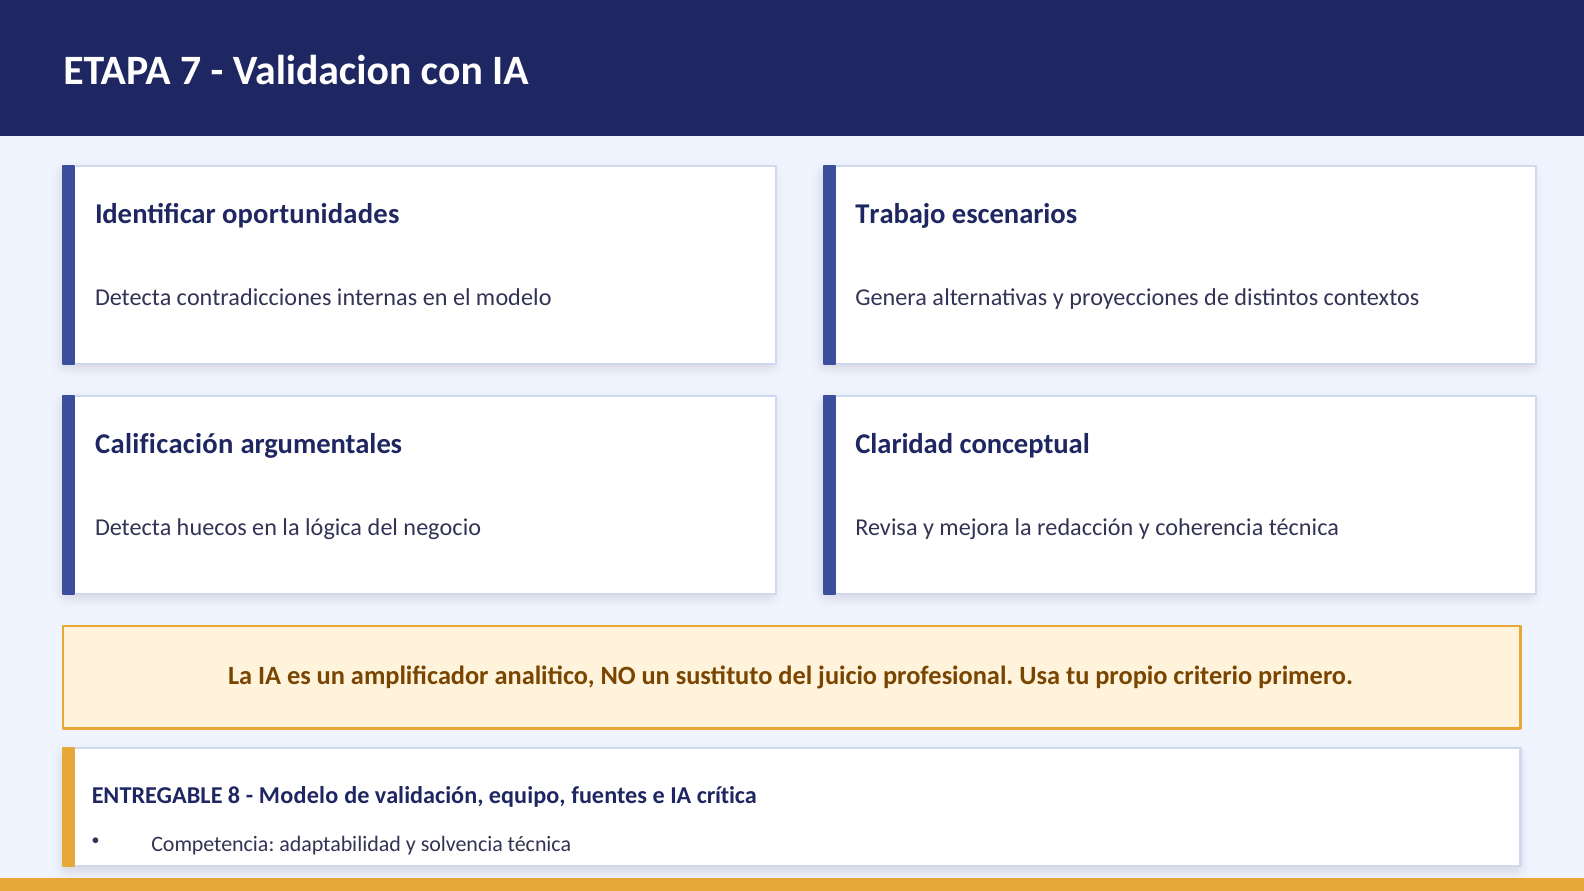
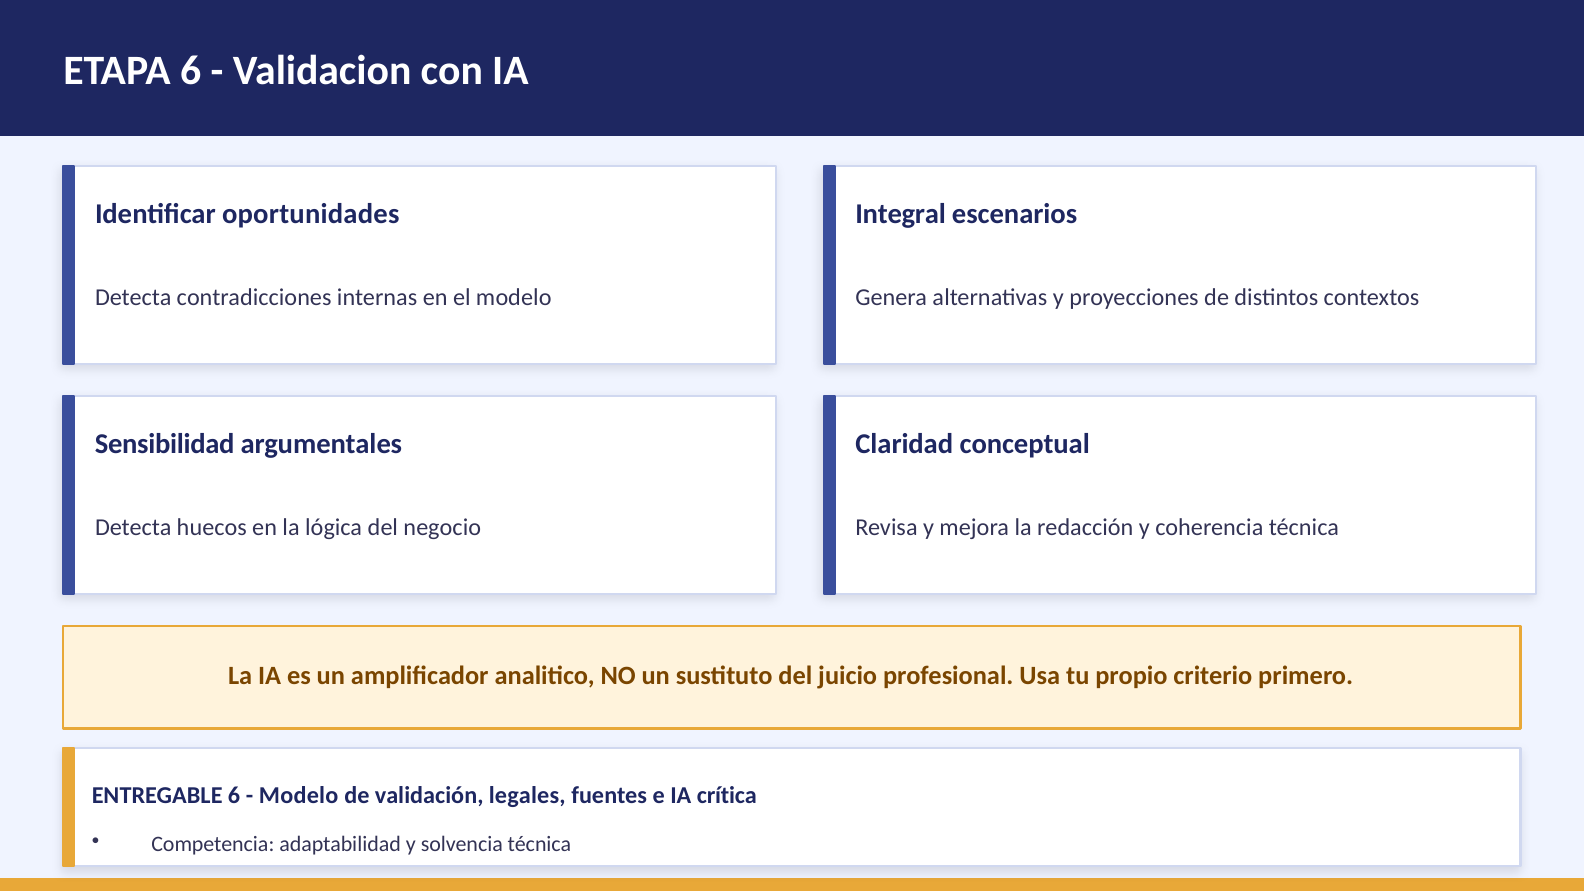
ETAPA 7: 7 -> 6 (191, 70)
Trabajo: Trabajo -> Integral (901, 214)
Calificación: Calificación -> Sensibilidad (165, 444)
ENTREGABLE 8: 8 -> 6 (234, 795)
equipo: equipo -> legales (527, 795)
